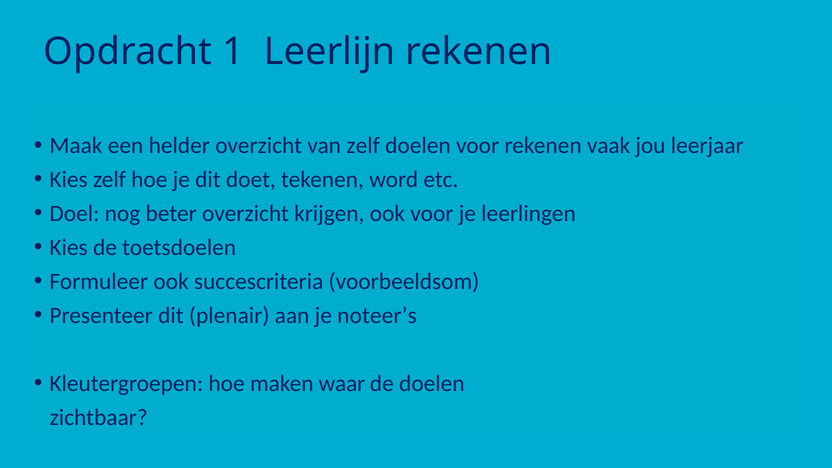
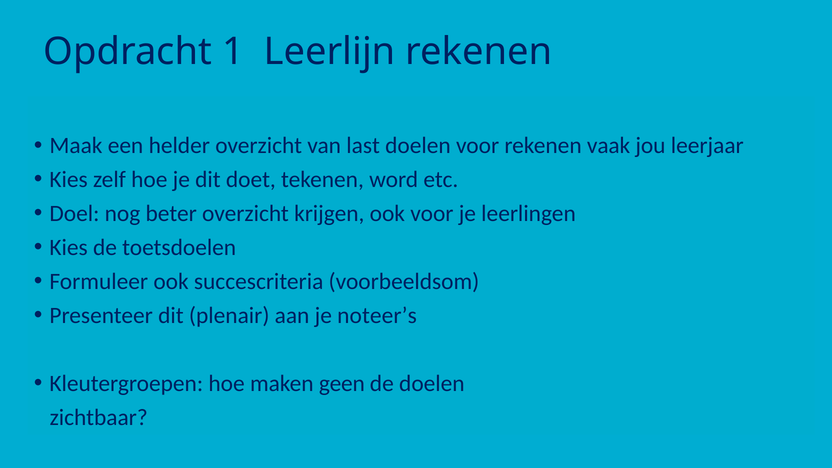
van zelf: zelf -> last (363, 146)
waar: waar -> geen (342, 383)
